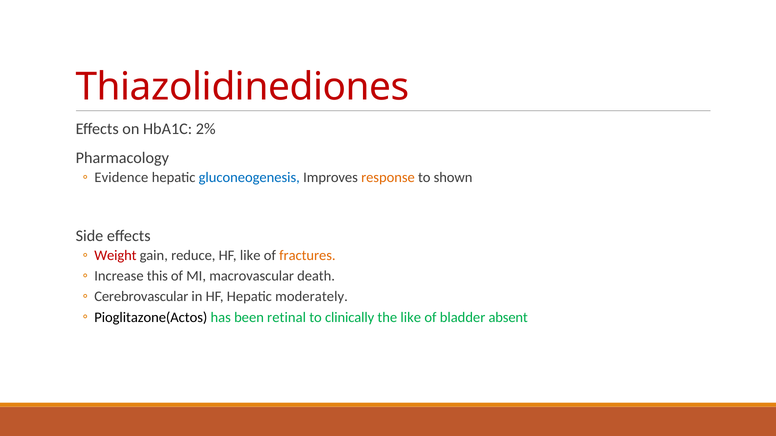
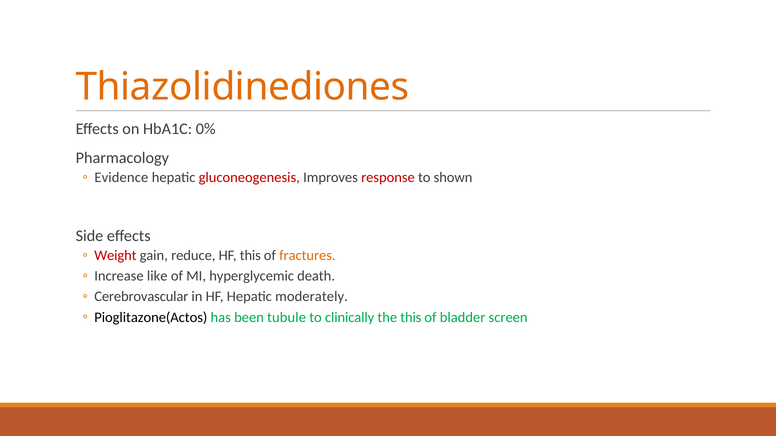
Thiazolidinediones colour: red -> orange (243, 87)
2%: 2% -> 0% (206, 129)
gluconeogenesis colour: blue -> red (249, 178)
response colour: orange -> red (388, 178)
HF like: like -> this (250, 256)
this: this -> like (157, 276)
macrovascular: macrovascular -> hyperglycemic (252, 276)
retinal: retinal -> tubule (287, 318)
the like: like -> this (411, 318)
absent: absent -> screen (508, 318)
